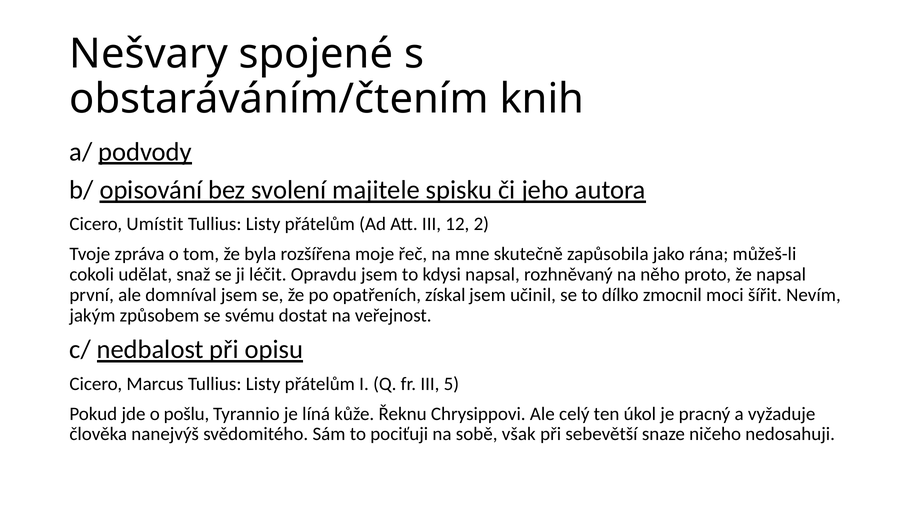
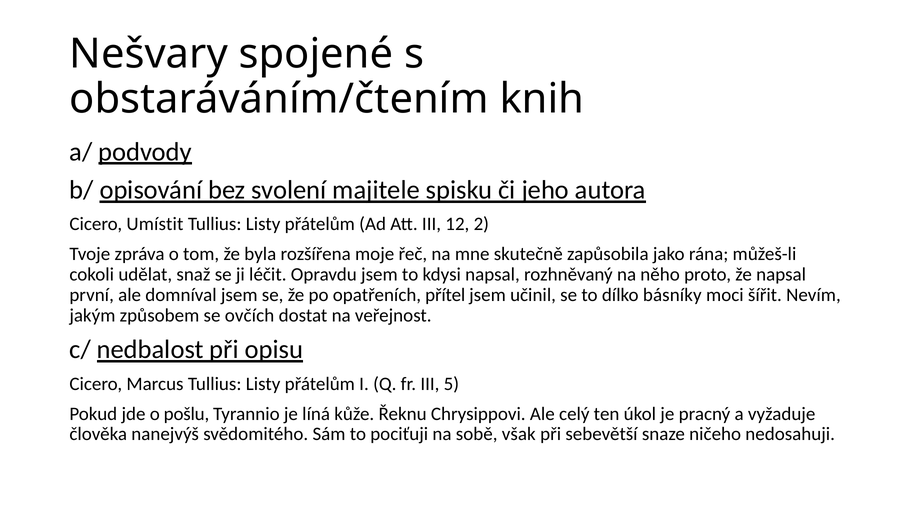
získal: získal -> přítel (445, 295)
zmocnil: zmocnil -> básníky (672, 295)
svému: svému -> ovčích (250, 316)
